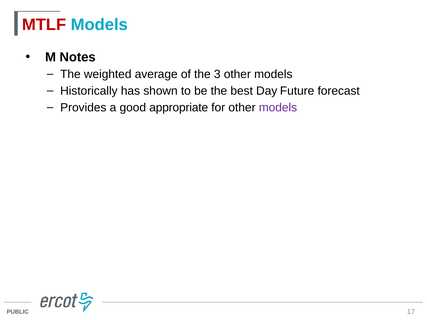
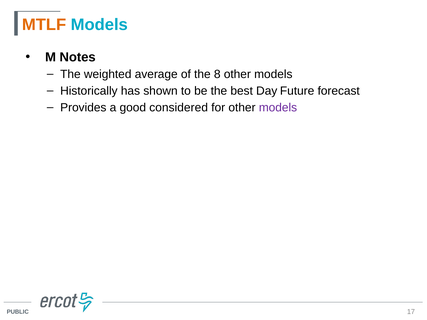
MTLF colour: red -> orange (44, 25)
3: 3 -> 8 (217, 74)
appropriate: appropriate -> considered (179, 108)
